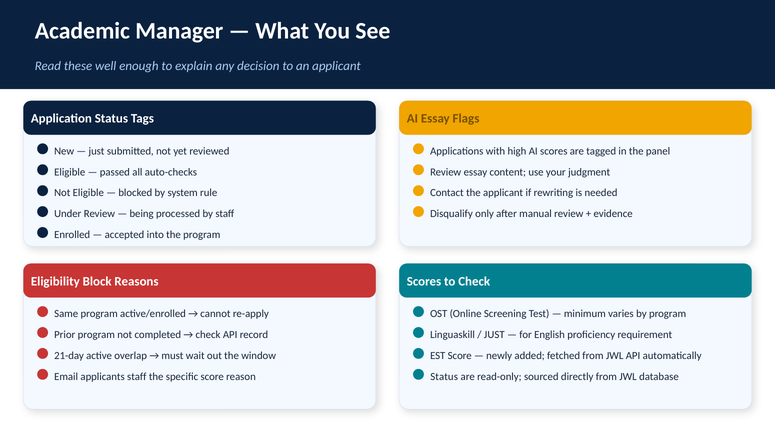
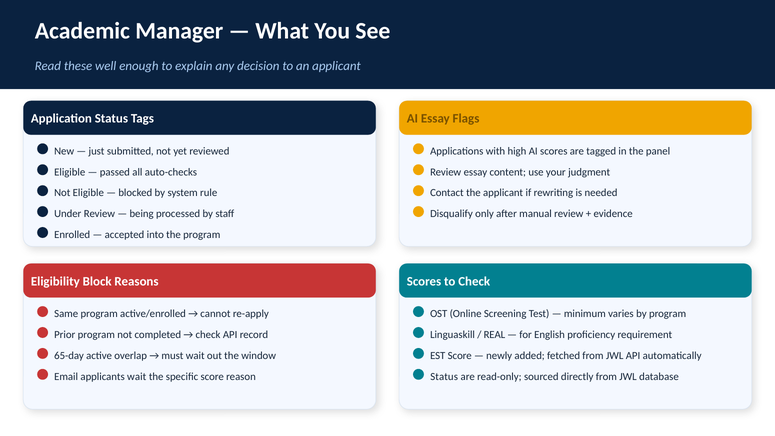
JUST: JUST -> REAL (494, 335)
21-day: 21-day -> 65-day (69, 356)
applicants staff: staff -> wait (137, 377)
